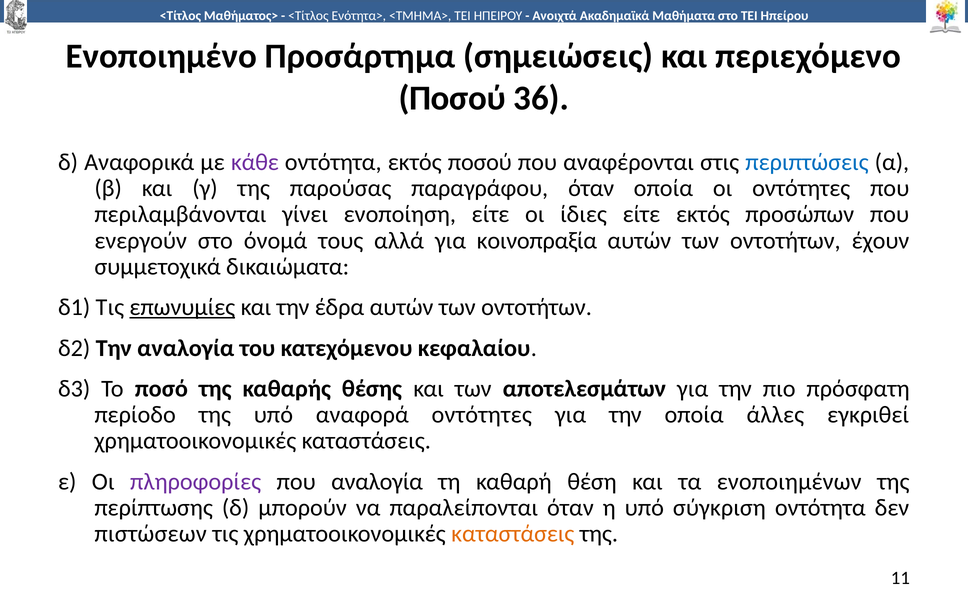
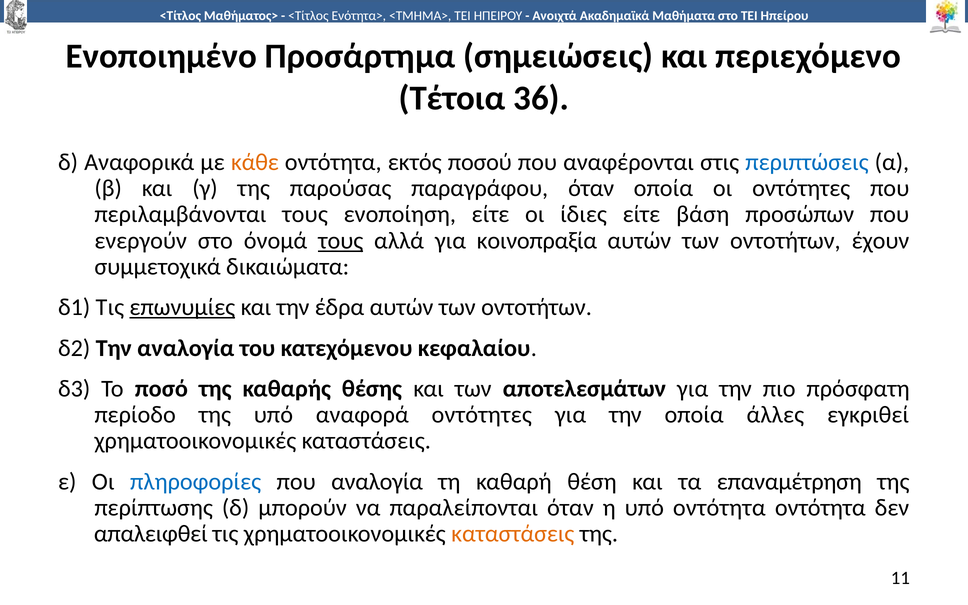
Ποσού: Ποσού -> Τέτοια (452, 98)
κάθε colour: purple -> orange (255, 162)
περιλαμβάνονται γίνει: γίνει -> τους (305, 215)
είτε εκτός: εκτός -> βάση (703, 215)
τους underline: none -> present (341, 241)
πληροφορίες colour: purple -> blue (196, 482)
ενοποιημένων: ενοποιημένων -> επαναμέτρηση (789, 482)
υπό σύγκριση: σύγκριση -> οντότητα (719, 508)
πιστώσεων: πιστώσεων -> απαλειφθεί (151, 534)
